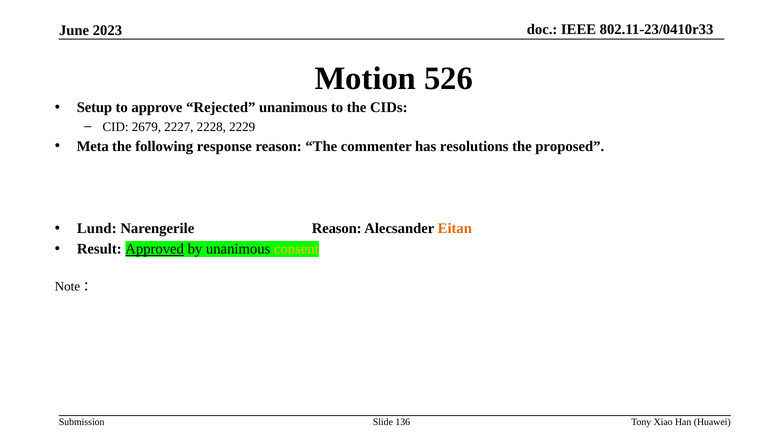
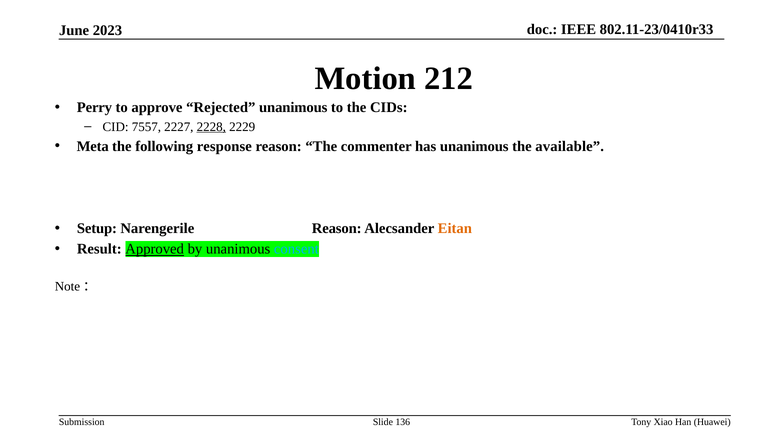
526: 526 -> 212 (449, 79)
Setup: Setup -> Perry (94, 108)
2679: 2679 -> 7557 (146, 127)
2228 underline: none -> present (211, 127)
has resolutions: resolutions -> unanimous (474, 147)
proposed: proposed -> available (570, 147)
Lund: Lund -> Setup (97, 229)
consent colour: yellow -> light blue (296, 249)
